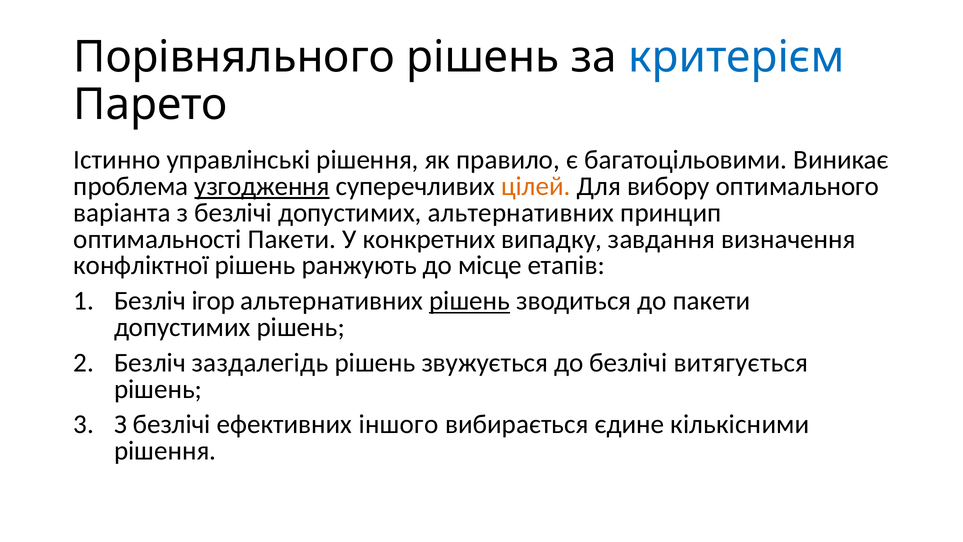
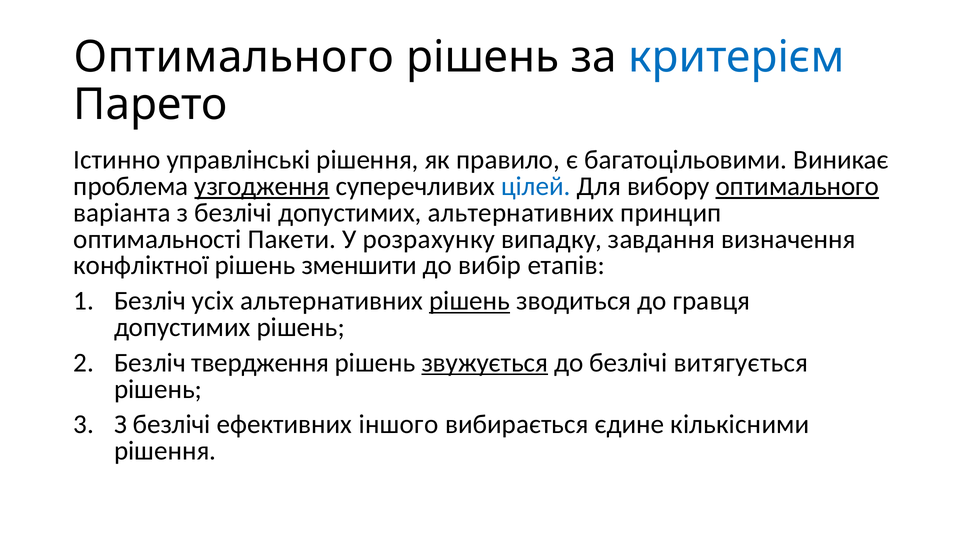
Порівняльного: Порівняльного -> Оптимального (234, 57)
цілей colour: orange -> blue (536, 186)
оптимального underline: none -> present (797, 186)
конкретних: конкретних -> розрахунку (429, 239)
ранжують: ранжують -> зменшити (359, 265)
місце: місце -> вибір (490, 265)
ігор: ігор -> усіх (213, 301)
до пакети: пакети -> гравця (711, 301)
заздалегідь: заздалегідь -> твердження (260, 362)
звужується underline: none -> present (485, 362)
